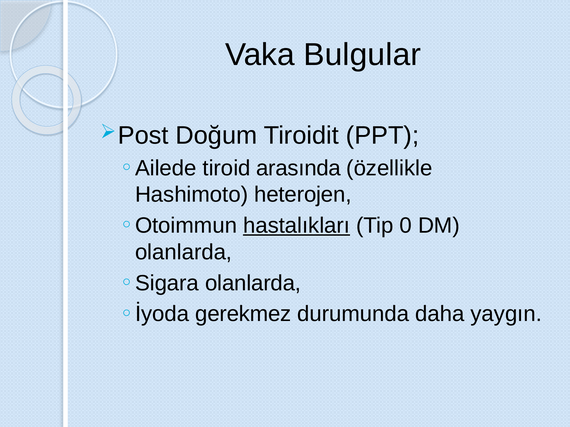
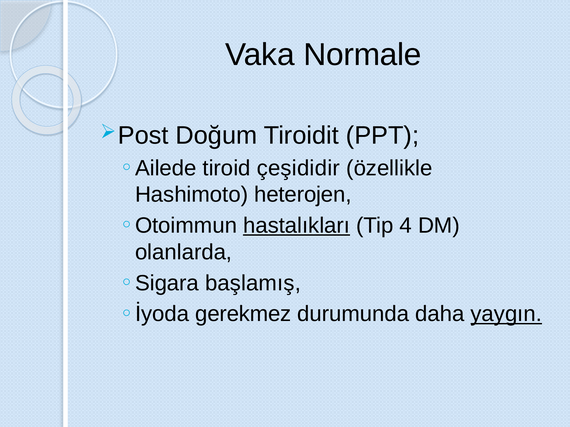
Bulgular: Bulgular -> Normale (362, 55)
arasında: arasında -> çeşididir (298, 168)
0: 0 -> 4 (406, 226)
olanlarda: olanlarda -> başlamış (253, 283)
yaygın underline: none -> present (506, 314)
